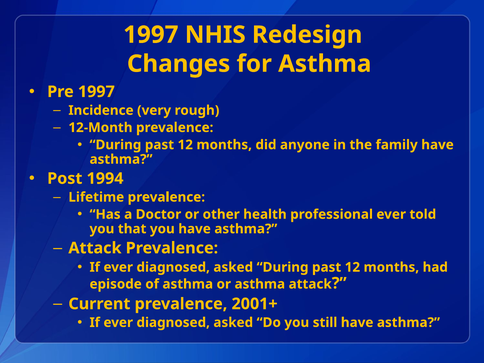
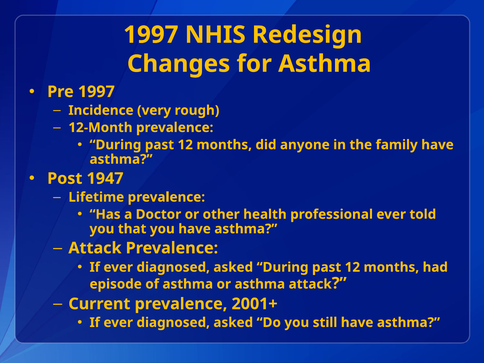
1994: 1994 -> 1947 (105, 178)
